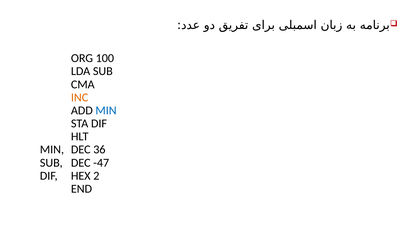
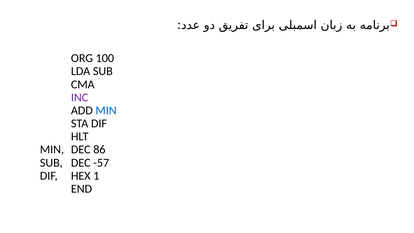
INC colour: orange -> purple (80, 97)
36: 36 -> 86 (99, 150)
-47: -47 -> -57 (101, 163)
2: 2 -> 1 (96, 176)
